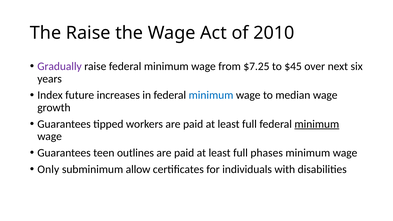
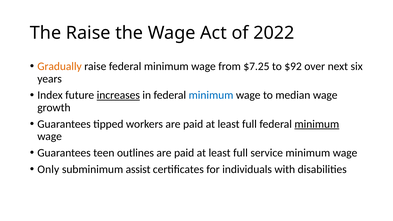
2010: 2010 -> 2022 (274, 33)
Gradually colour: purple -> orange (60, 66)
$45: $45 -> $92 (293, 66)
increases underline: none -> present (118, 95)
phases: phases -> service (267, 153)
allow: allow -> assist (138, 169)
